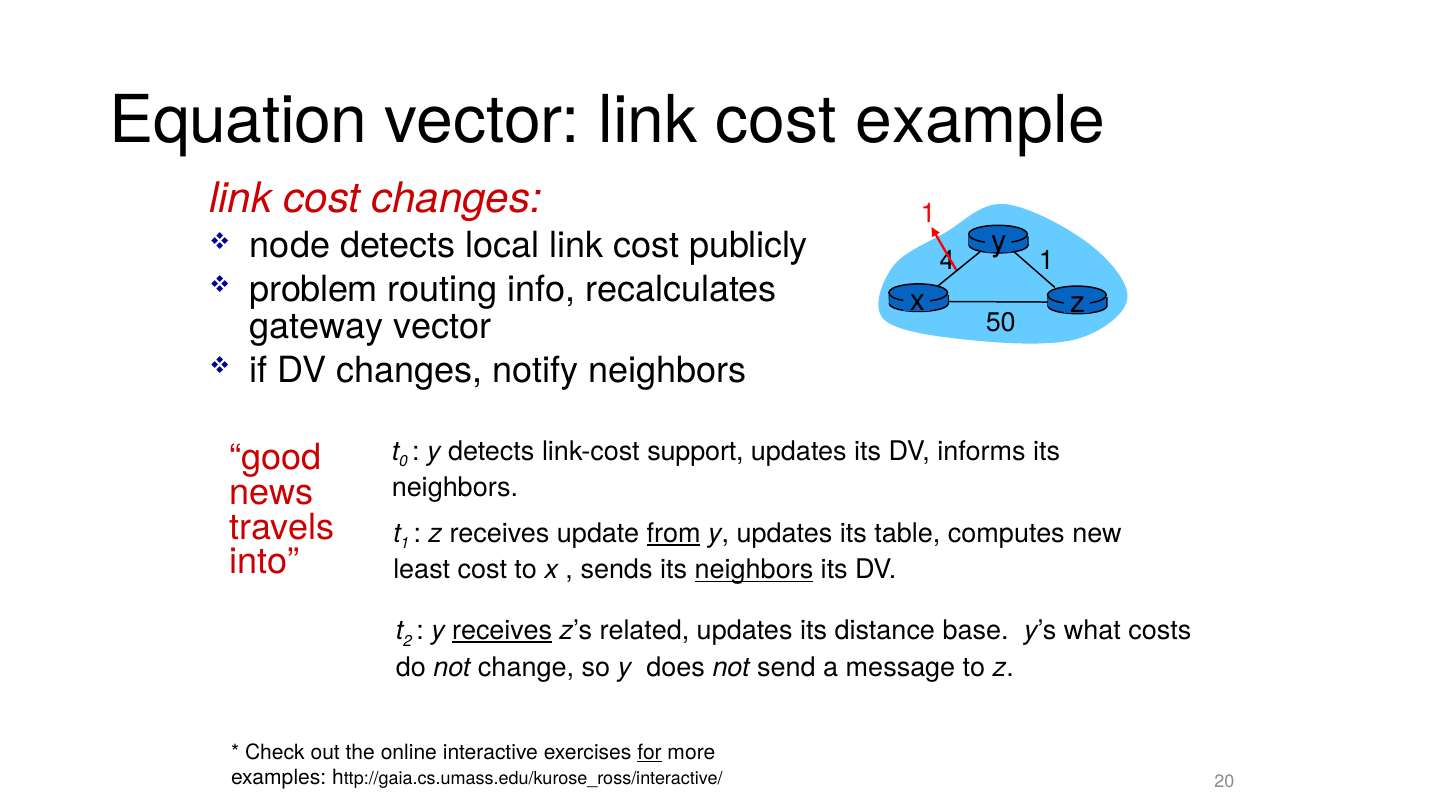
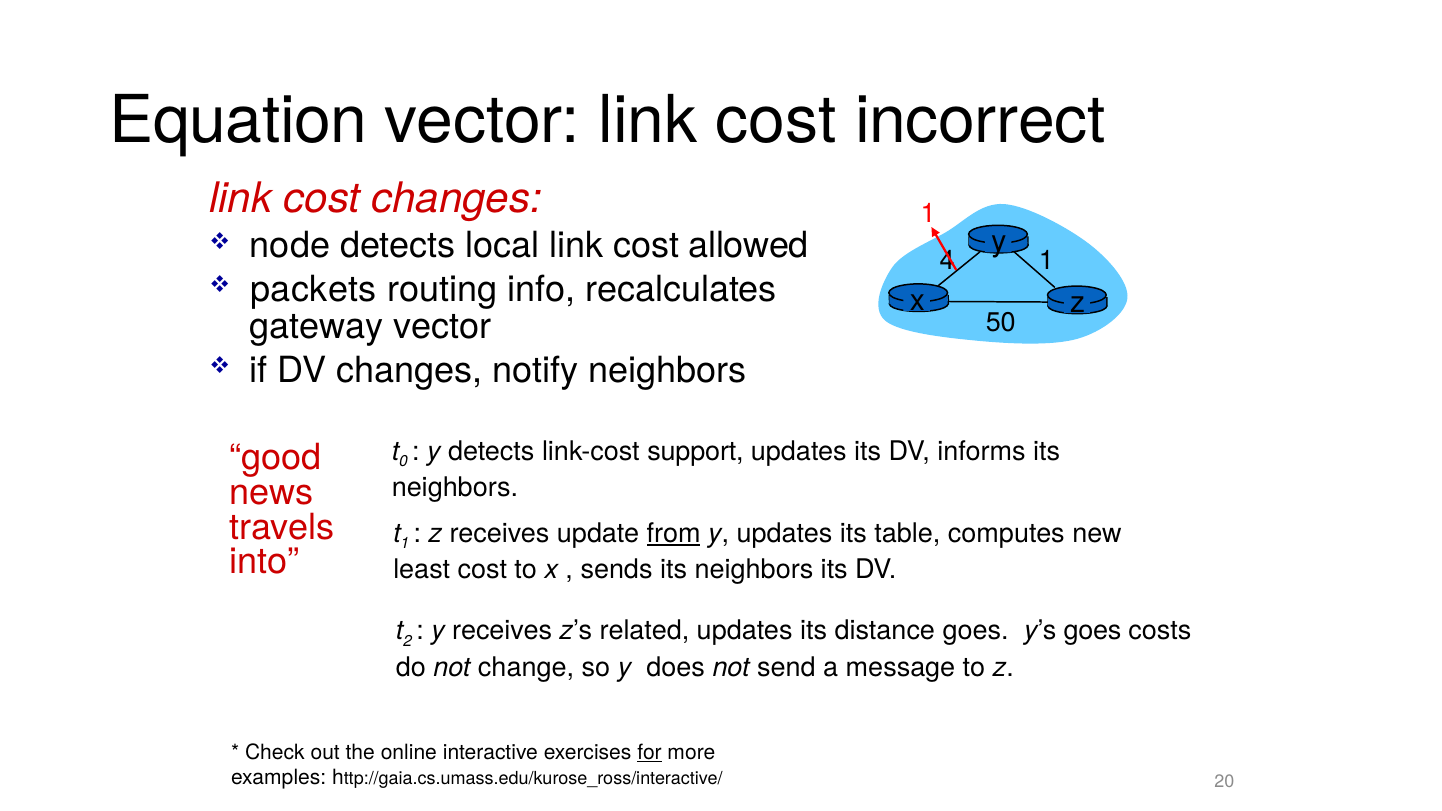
example: example -> incorrect (980, 121)
publicly: publicly -> allowed (749, 246)
problem: problem -> packets (314, 290)
neighbors underline: present -> none (754, 570)
receives underline: present -> none (502, 631)
distance base: base -> goes (976, 631)
y’s what: what -> goes (1093, 631)
